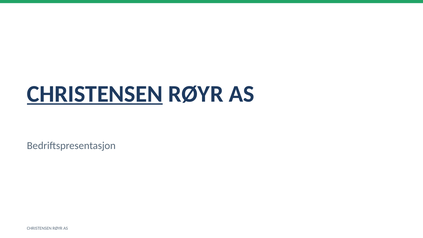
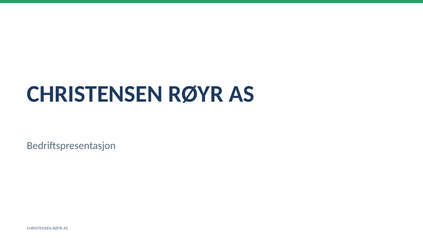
CHRISTENSEN underline: present -> none (95, 94)
